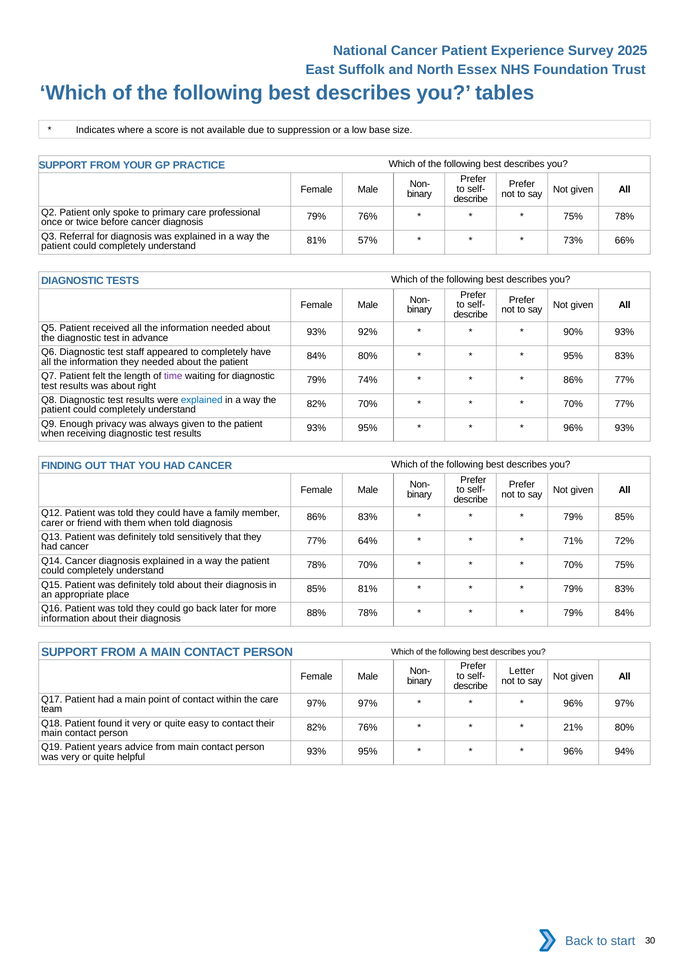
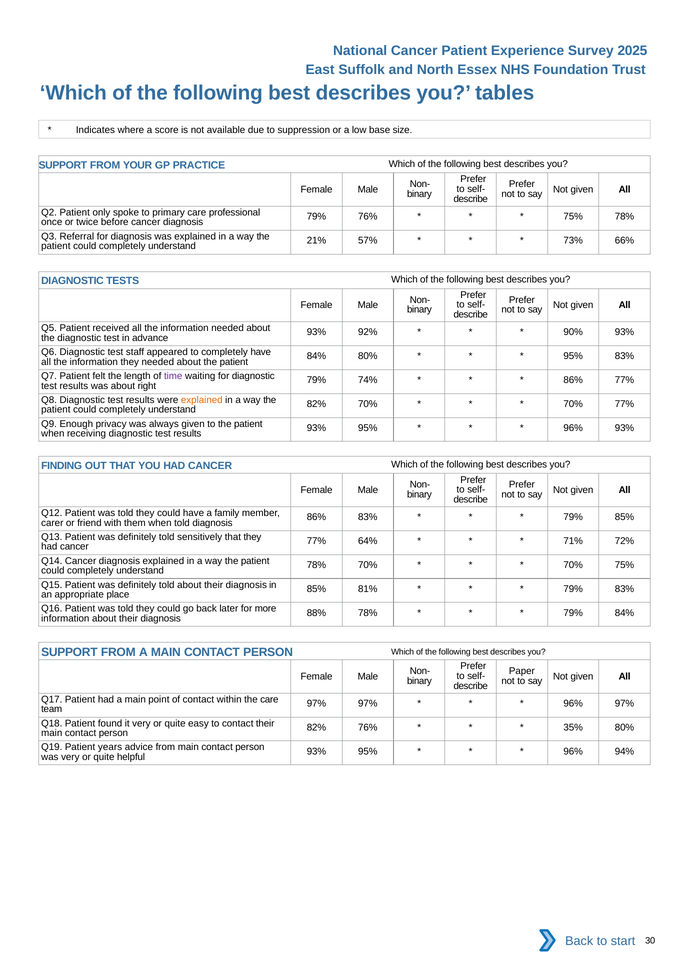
81%: 81% -> 21% (316, 240)
explained colour: blue -> orange (202, 400)
Letter: Letter -> Paper (522, 671)
21%: 21% -> 35% (573, 728)
